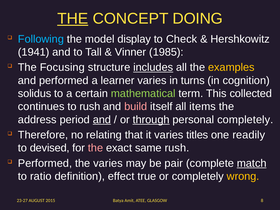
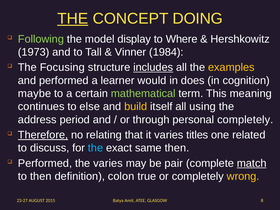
Following colour: light blue -> light green (41, 39)
Check: Check -> Where (182, 39)
1941: 1941 -> 1973 (34, 52)
1985: 1985 -> 1984 (166, 52)
learner varies: varies -> would (152, 80)
turns: turns -> does (193, 80)
solidus: solidus -> maybe (35, 94)
collected: collected -> meaning (251, 94)
to rush: rush -> else (90, 107)
build colour: pink -> yellow (136, 107)
items: items -> using (203, 107)
and underline: present -> none (102, 120)
through underline: present -> none (151, 120)
Therefore underline: none -> present (43, 135)
readily: readily -> related (249, 135)
devised: devised -> discuss (50, 148)
the colour: pink -> light blue (96, 148)
same rush: rush -> then (177, 148)
to ratio: ratio -> then (41, 176)
effect: effect -> colon (121, 176)
